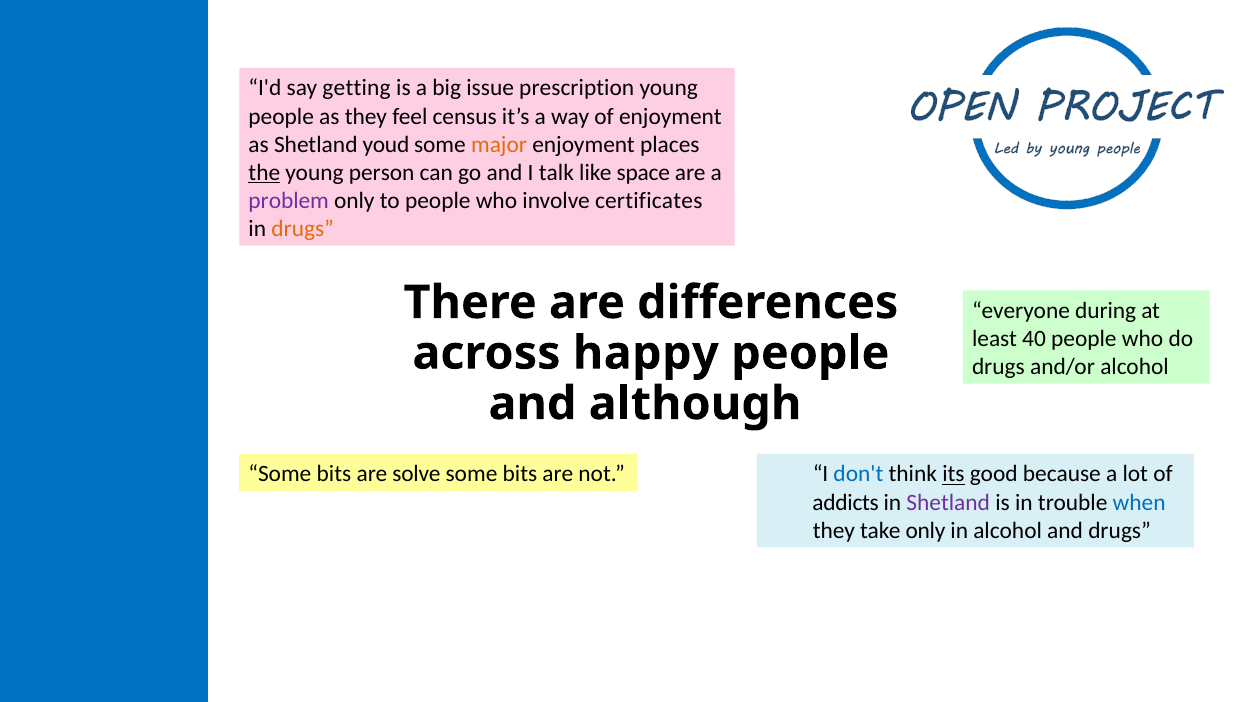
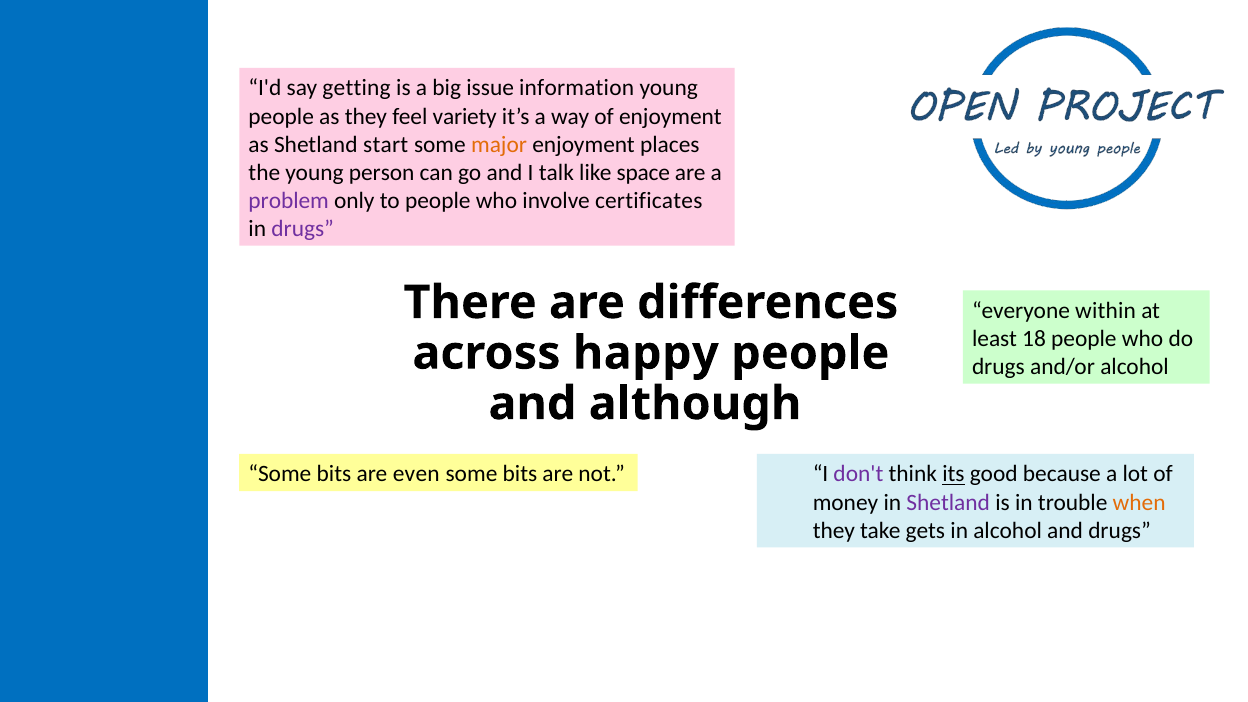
prescription: prescription -> information (577, 88)
census: census -> variety (465, 116)
youd: youd -> start (386, 144)
the underline: present -> none (264, 172)
drugs colour: orange -> purple (303, 229)
during: during -> within (1106, 311)
40: 40 -> 18 (1034, 339)
solve: solve -> even (416, 474)
don't colour: blue -> purple (858, 474)
addicts: addicts -> money (845, 502)
when colour: blue -> orange (1139, 502)
take only: only -> gets (925, 530)
